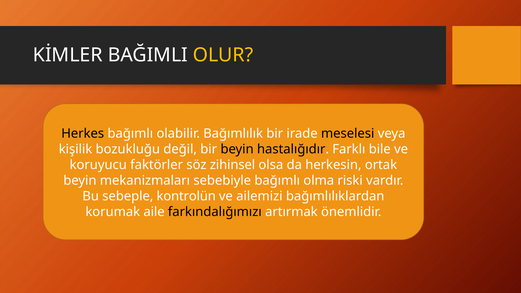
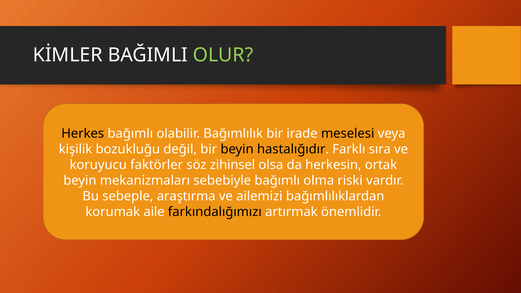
OLUR colour: yellow -> light green (223, 55)
bile: bile -> sıra (380, 149)
kontrolün: kontrolün -> araştırma (186, 196)
